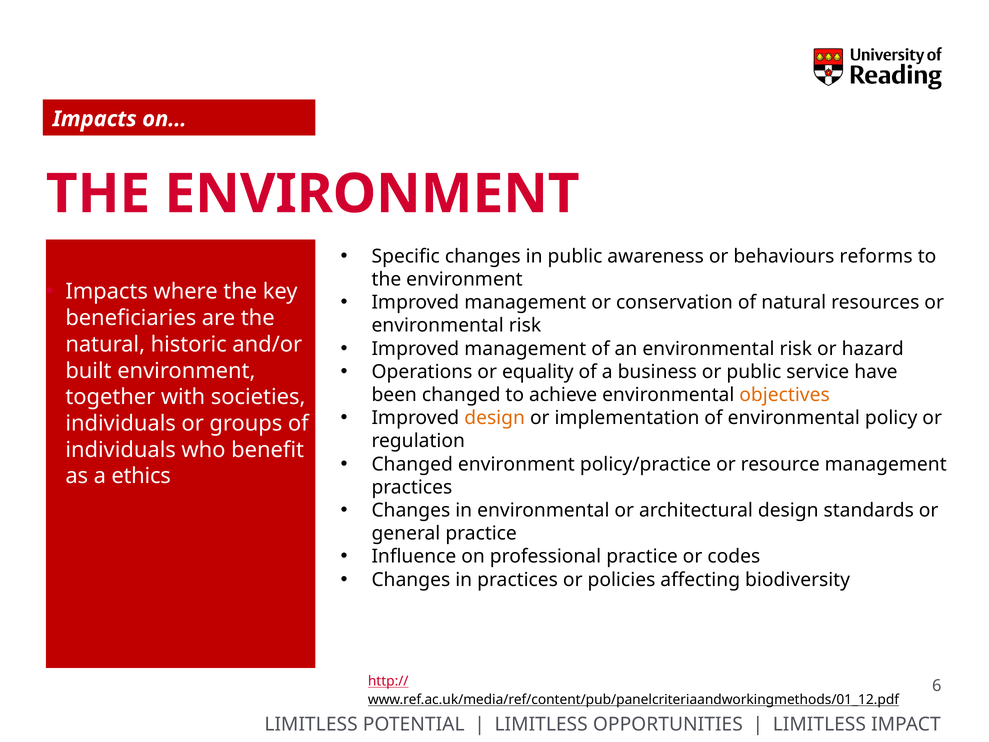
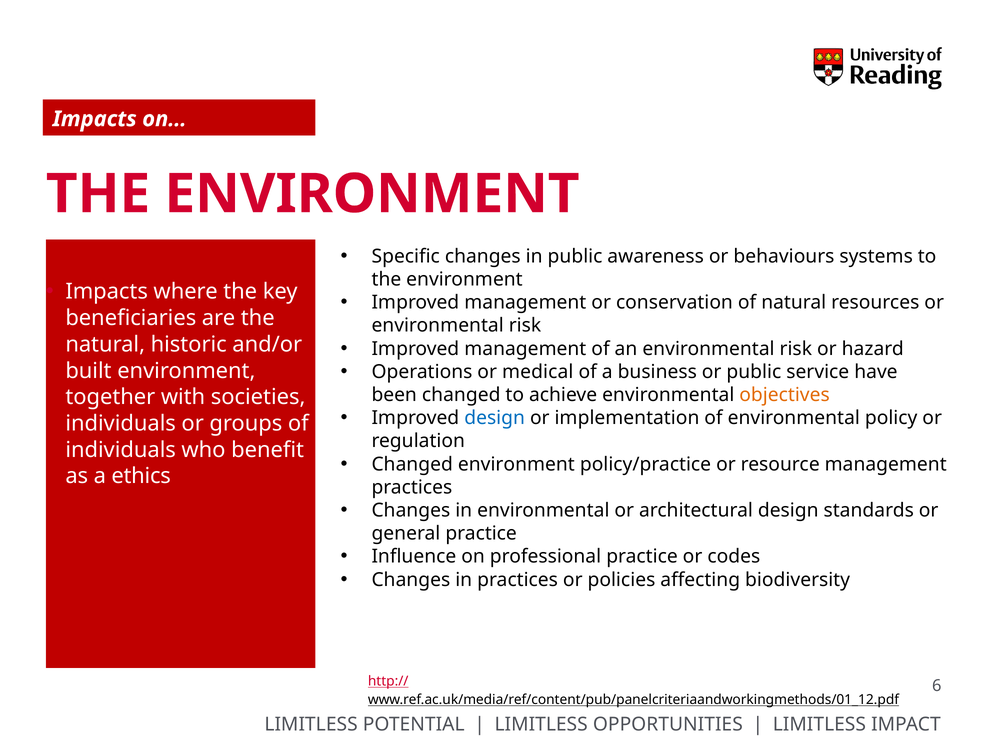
reforms: reforms -> systems (876, 256)
equality: equality -> medical (538, 372)
design colour: orange -> blue (495, 418)
